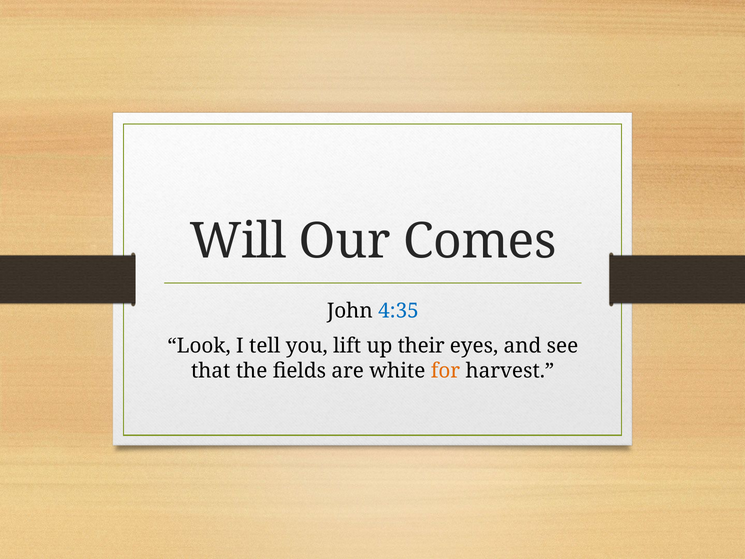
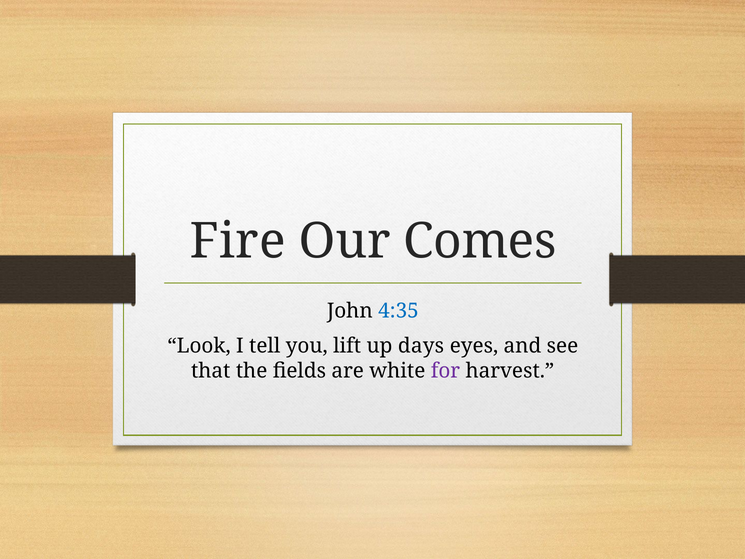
Will: Will -> Fire (238, 241)
their: their -> days (421, 346)
for colour: orange -> purple (445, 371)
